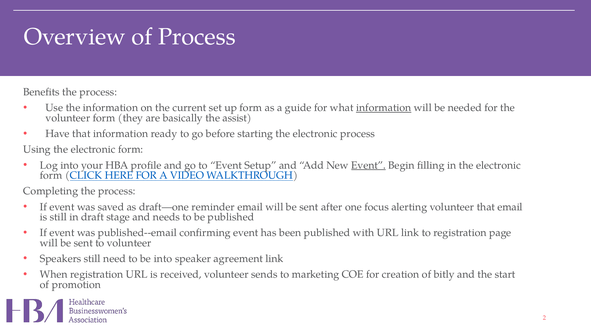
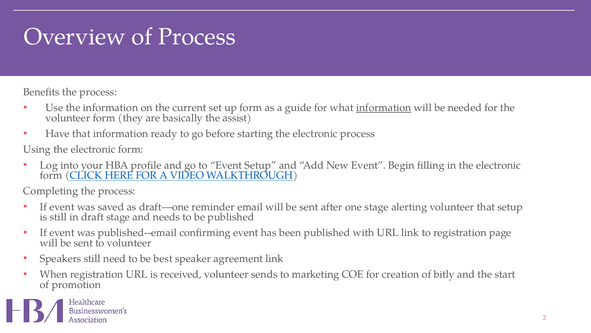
Event underline: present -> none (368, 165)
one focus: focus -> stage (377, 207)
that email: email -> setup (510, 207)
be into: into -> best (163, 258)
